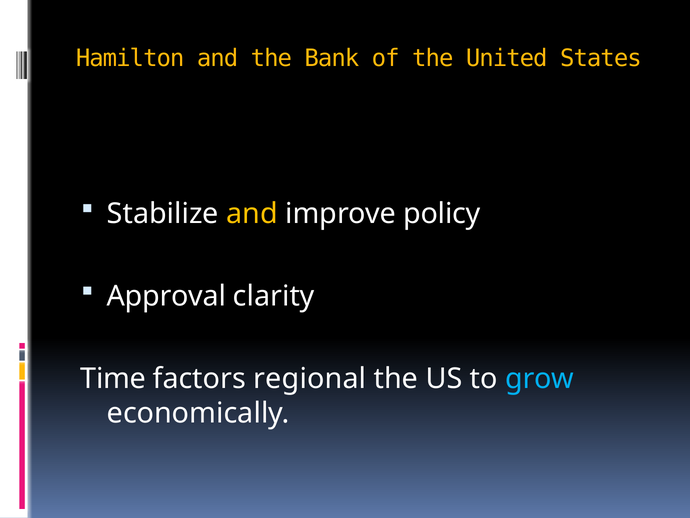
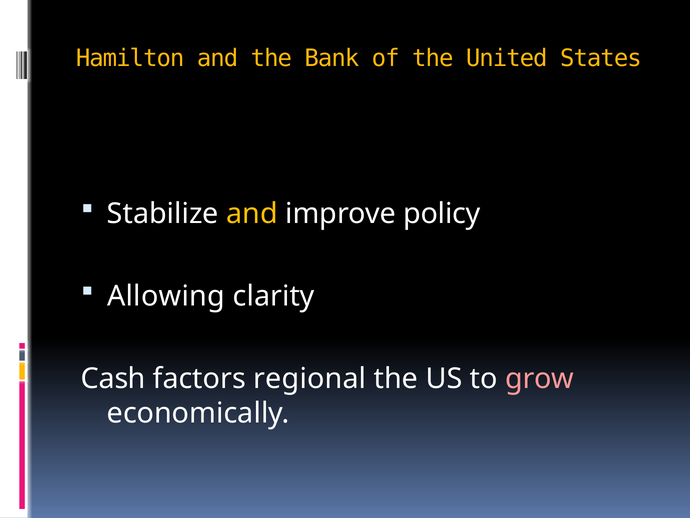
Approval: Approval -> Allowing (166, 296)
Time: Time -> Cash (113, 378)
grow colour: light blue -> pink (539, 378)
